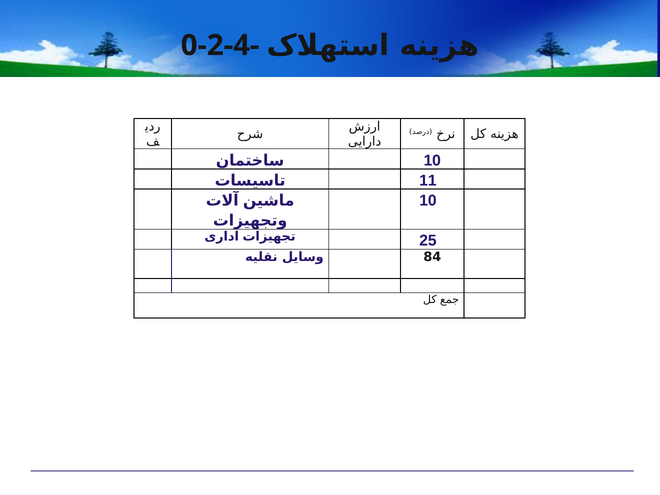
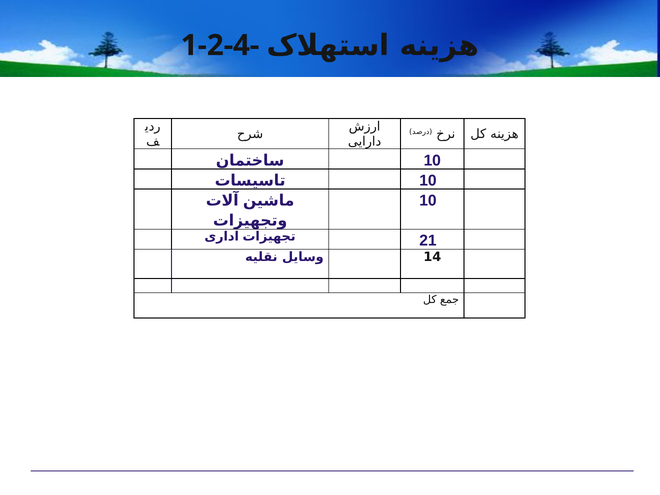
0-2-4-: 0-2-4- -> 1-2-4- (220, 45)
11: 11 -> 10 (428, 181)
25: 25 -> 21 (428, 241)
84: 84 -> 14 (432, 257)
